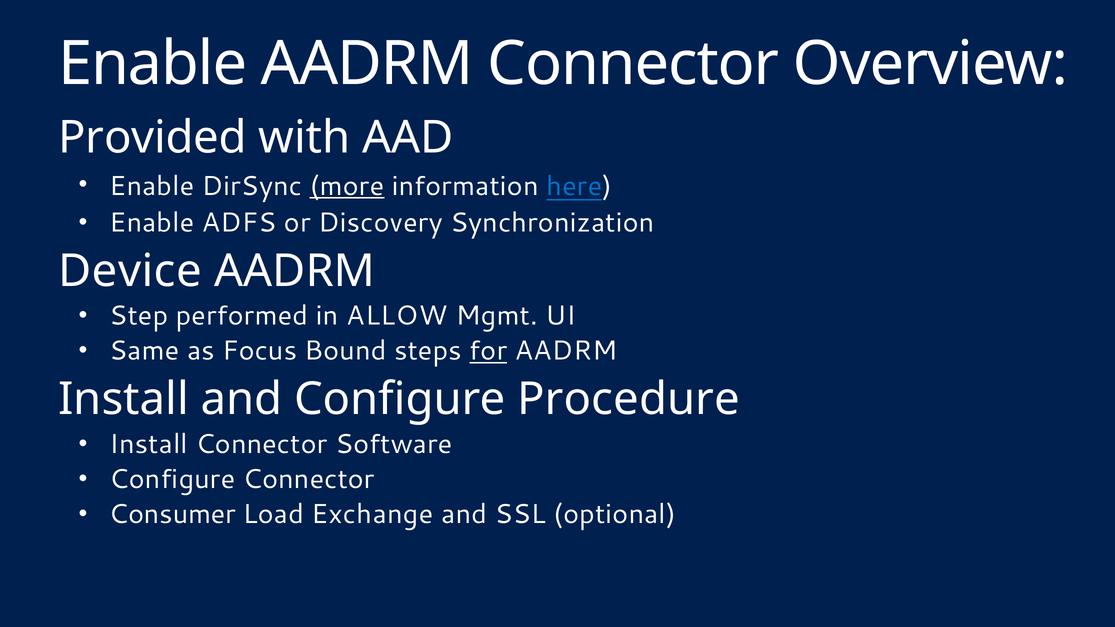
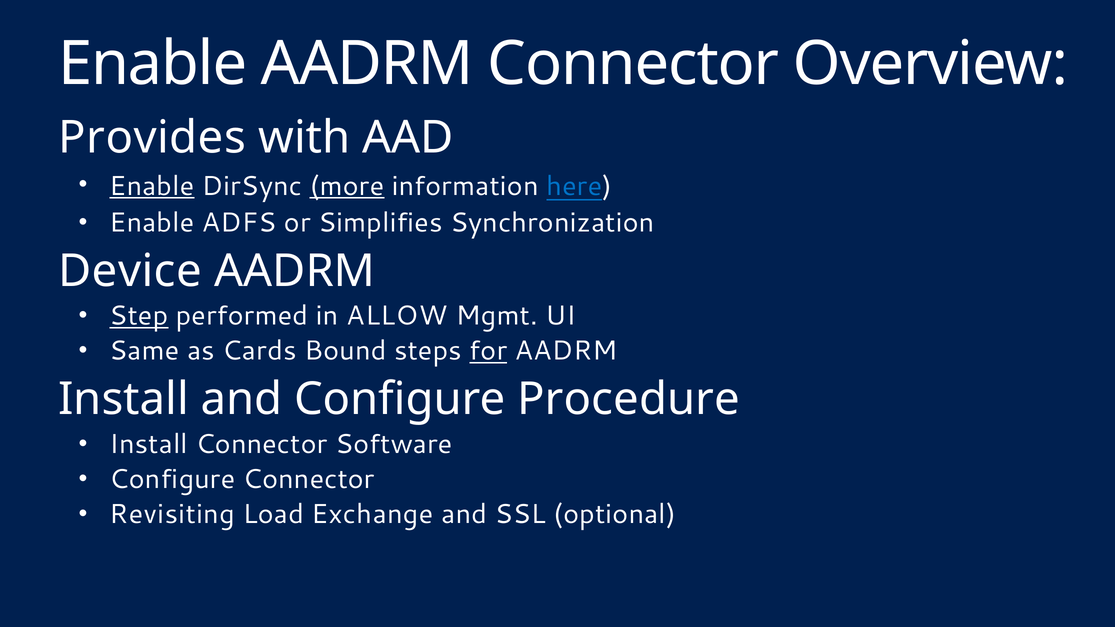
Provided: Provided -> Provides (152, 138)
Enable underline: none -> present (152, 186)
Discovery: Discovery -> Simplifies (380, 223)
Step underline: none -> present (139, 316)
Focus: Focus -> Cards (260, 351)
Consumer: Consumer -> Revisiting (172, 514)
